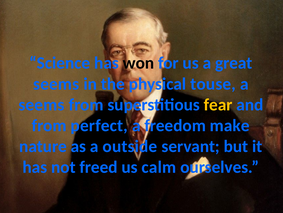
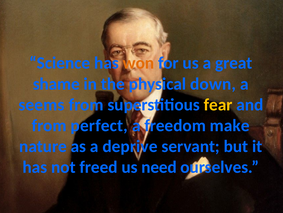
won colour: black -> orange (138, 63)
seems: seems -> shame (56, 84)
touse: touse -> down (213, 84)
outside: outside -> deprive (130, 146)
calm: calm -> need (159, 167)
